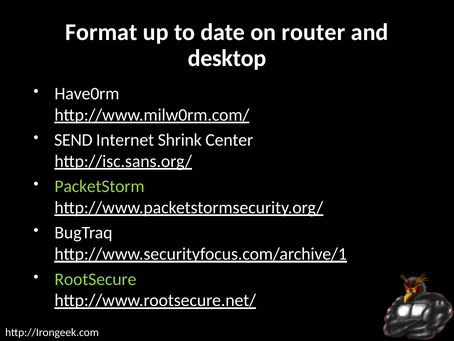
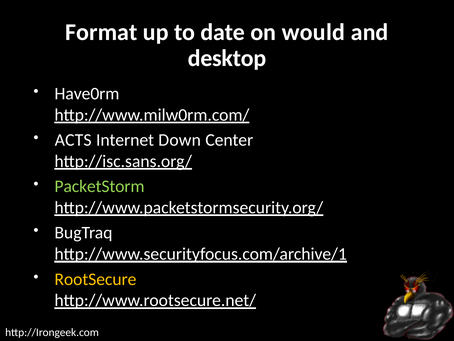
router: router -> would (313, 32)
SEND: SEND -> ACTS (73, 140)
Shrink: Shrink -> Down (180, 140)
RootSecure colour: light green -> yellow (95, 279)
